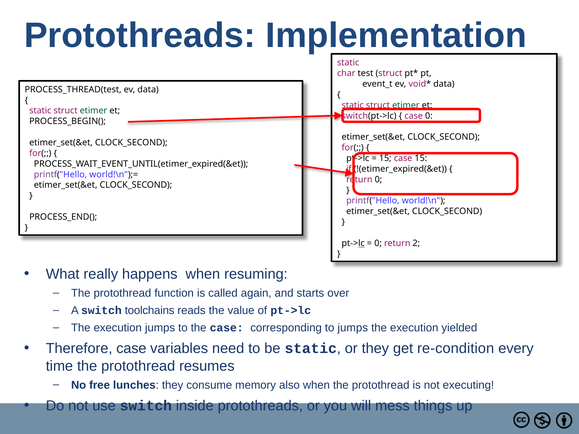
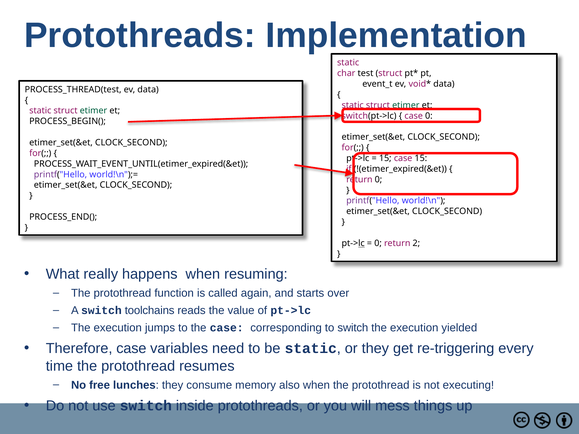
to jumps: jumps -> switch (353, 328)
re-condition: re-condition -> re-triggering (456, 349)
